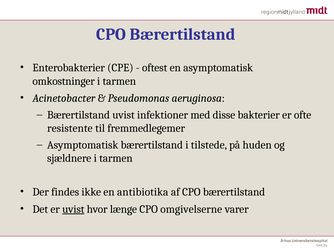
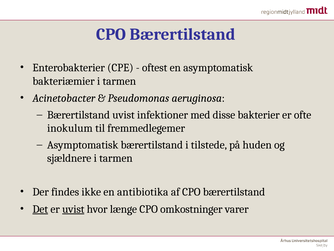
omkostninger: omkostninger -> bakteriæmier (64, 81)
resistente: resistente -> inokulum (70, 128)
Det underline: none -> present (40, 209)
omgivelserne: omgivelserne -> omkostninger (191, 209)
